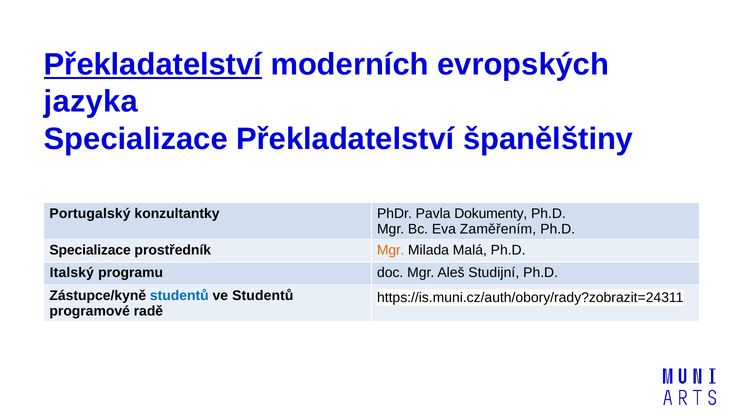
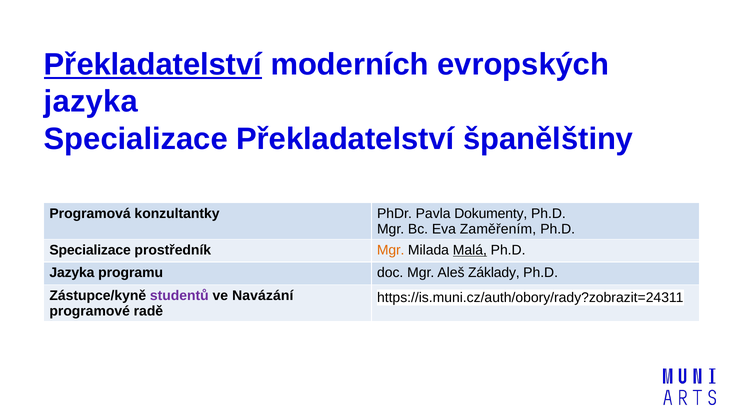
Portugalský: Portugalský -> Programová (90, 213)
Malá underline: none -> present (470, 250)
Italský: Italský -> Jazyka (72, 273)
Studijní: Studijní -> Základy (494, 273)
studentů colour: blue -> purple (179, 295)
ve Studentů: Studentů -> Navázání (263, 295)
